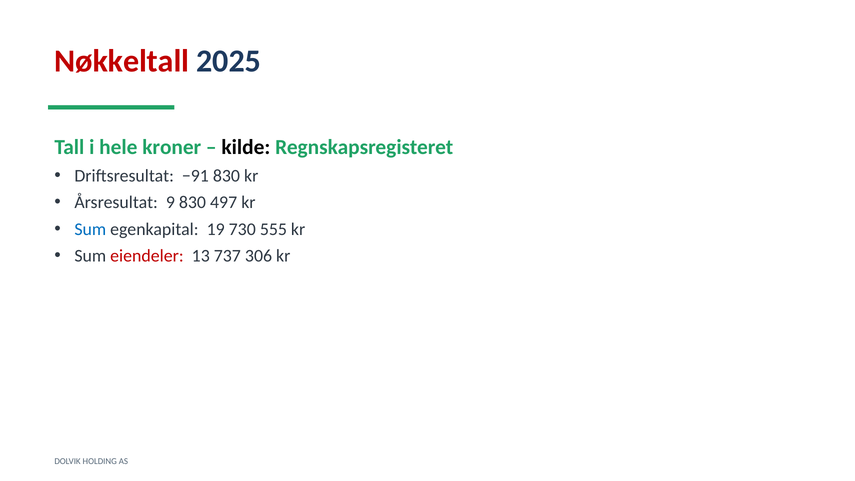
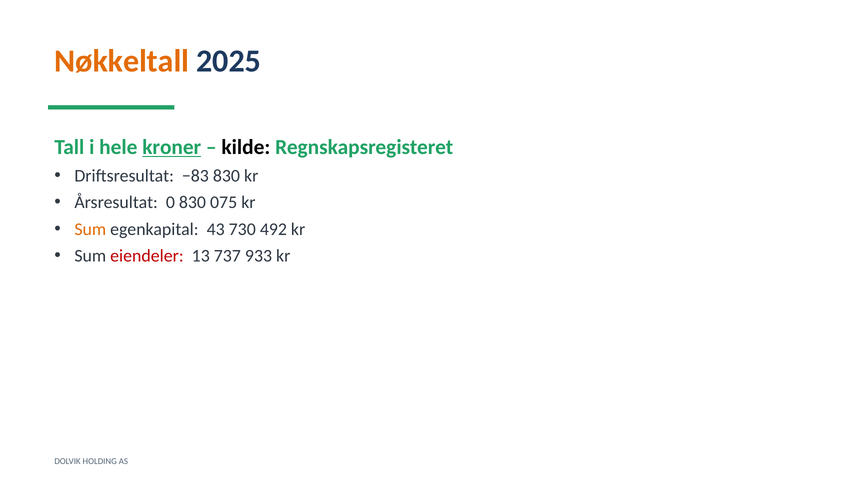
Nøkkeltall colour: red -> orange (122, 61)
kroner underline: none -> present (172, 147)
−91: −91 -> −83 (195, 176)
9: 9 -> 0 (170, 203)
497: 497 -> 075 (224, 203)
Sum colour: blue -> orange (90, 229)
19: 19 -> 43 (216, 229)
555: 555 -> 492 (273, 229)
306: 306 -> 933 (259, 256)
